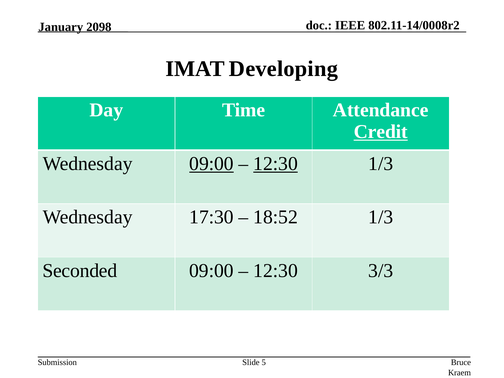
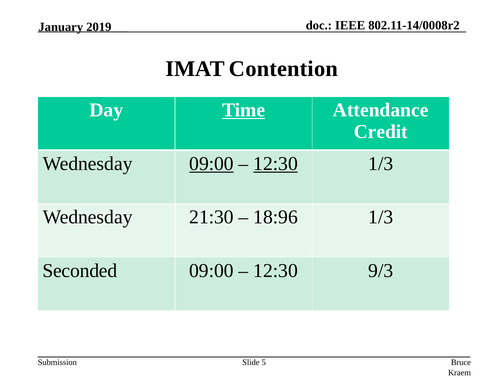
2098: 2098 -> 2019 (99, 27)
Developing: Developing -> Contention (283, 69)
Time underline: none -> present (244, 110)
Credit underline: present -> none (381, 132)
17:30: 17:30 -> 21:30 (212, 217)
18:52: 18:52 -> 18:96 (276, 217)
3/3: 3/3 -> 9/3 (381, 271)
